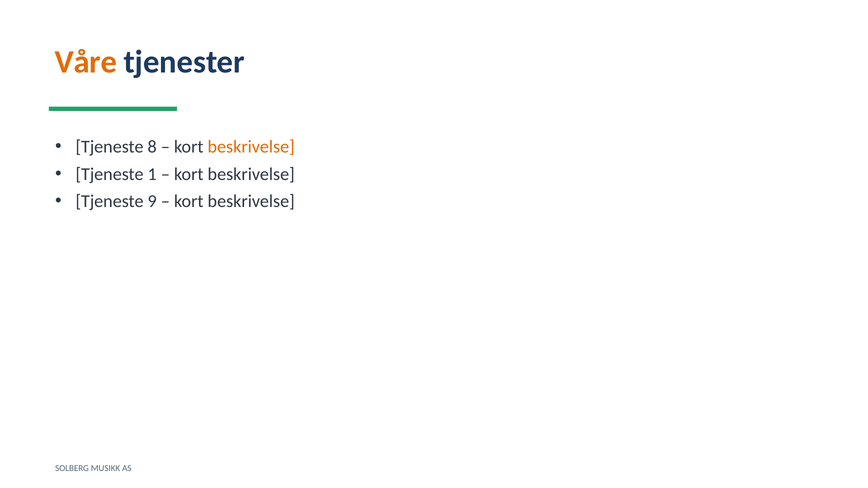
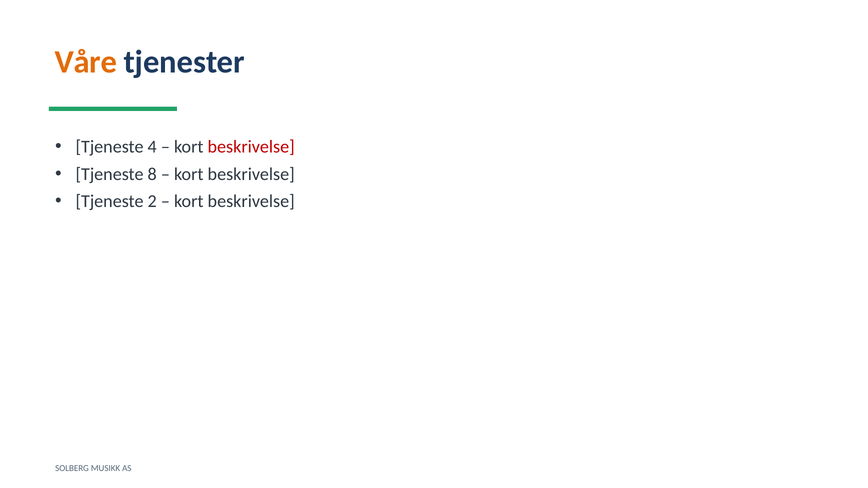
8: 8 -> 4 (152, 147)
beskrivelse colour: orange -> red (251, 147)
1: 1 -> 8 (152, 174)
9: 9 -> 2 (152, 201)
